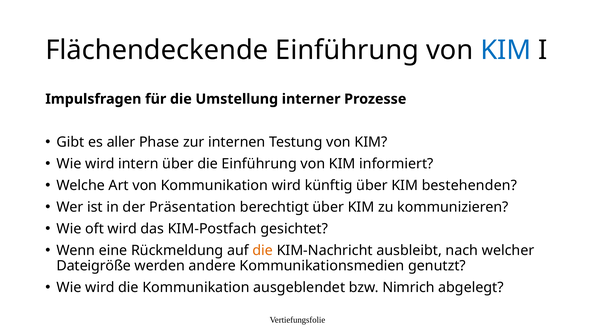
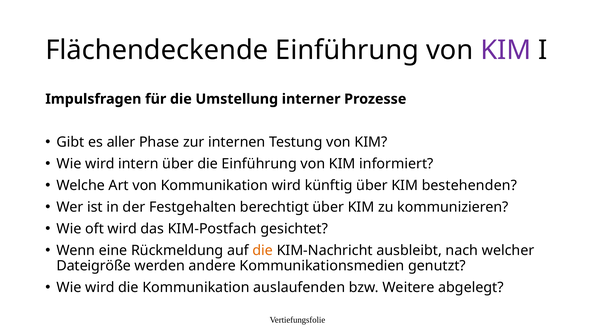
KIM colour: blue -> purple (506, 50)
Präsentation: Präsentation -> Festgehalten (193, 207)
ausgeblendet: ausgeblendet -> auslaufenden (299, 287)
Nimrich: Nimrich -> Weitere (408, 287)
